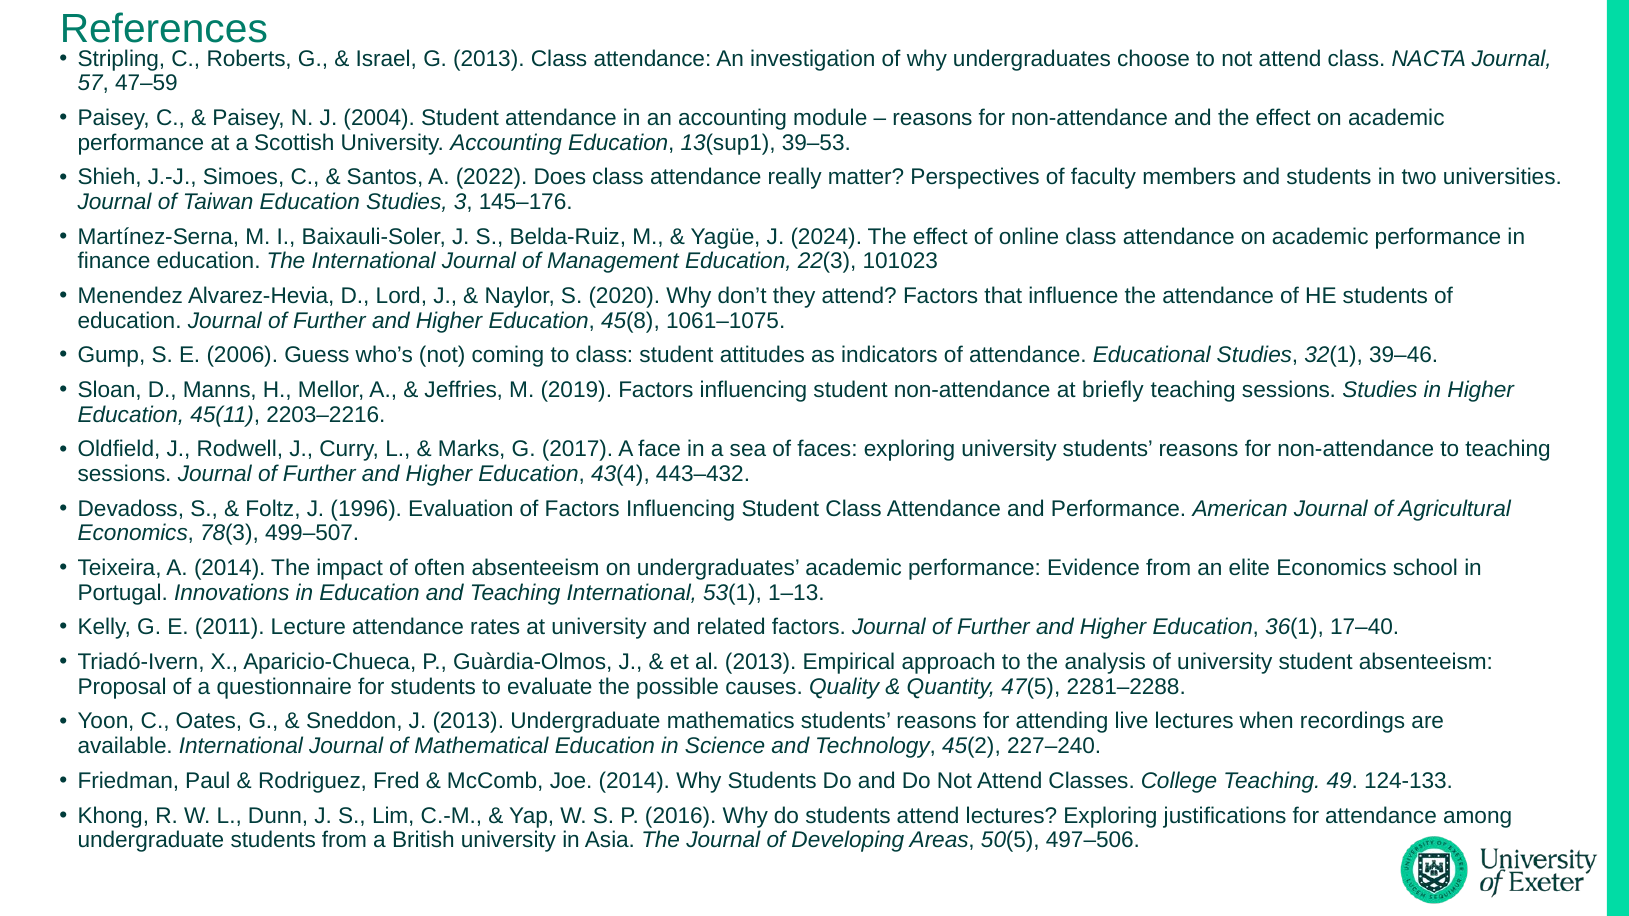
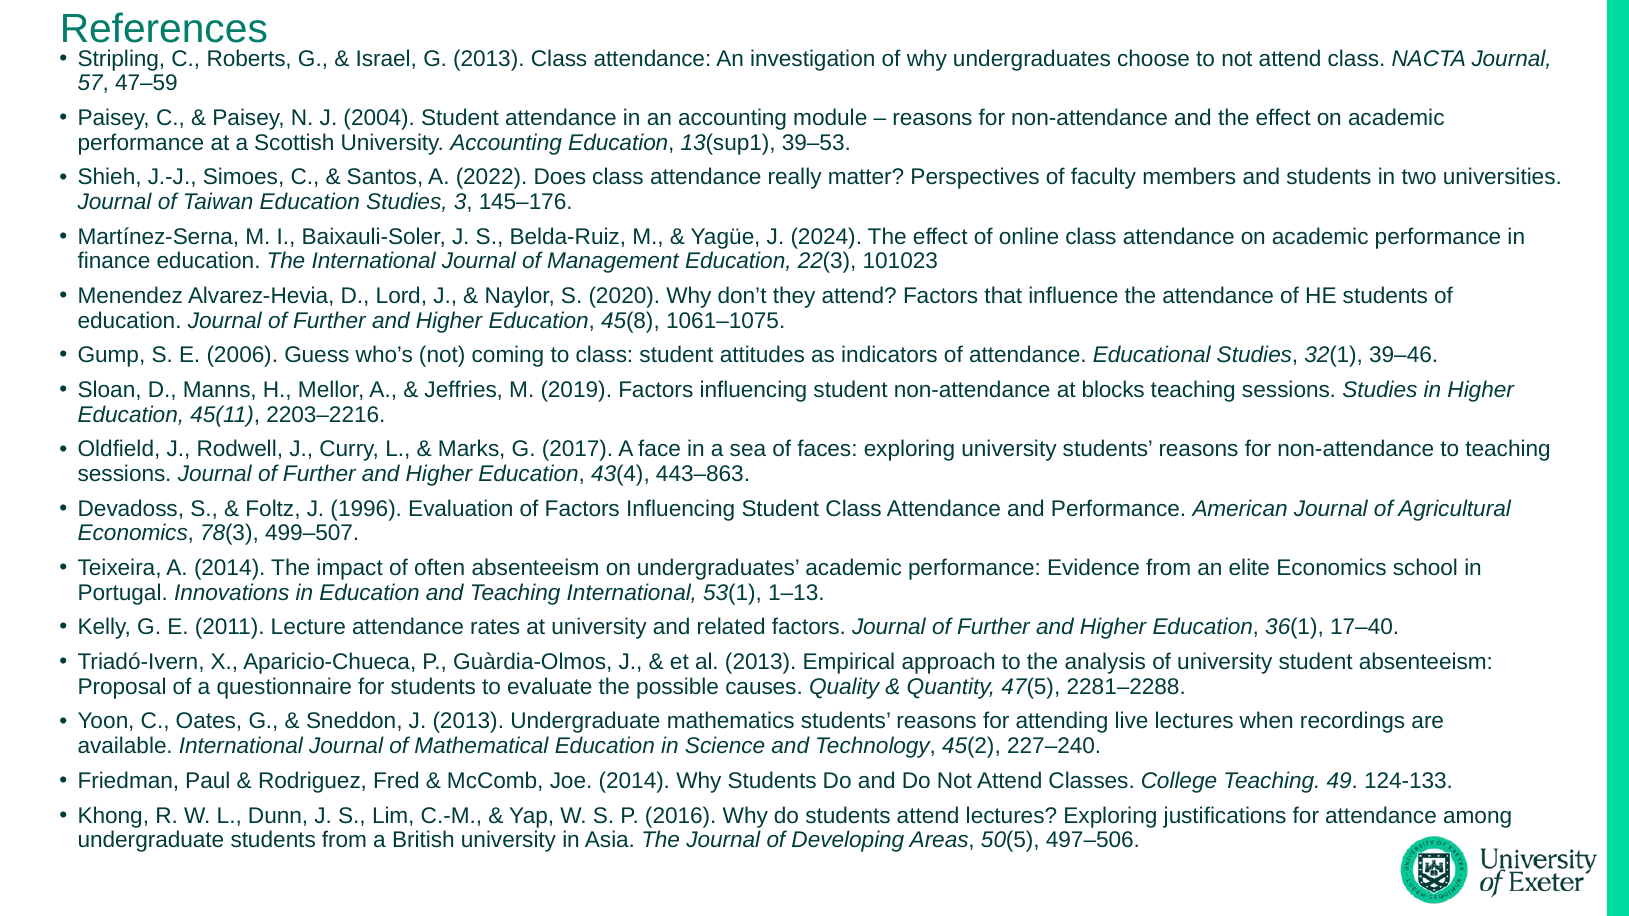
briefly: briefly -> blocks (1113, 390)
443–432: 443–432 -> 443–863 (703, 474)
